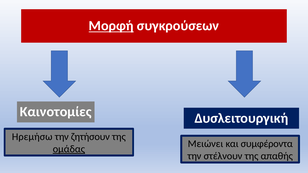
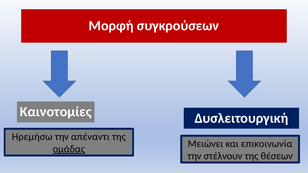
Μορφή underline: present -> none (111, 26)
ζητήσουν: ζητήσουν -> απέναντι (90, 137)
συμφέροντα: συμφέροντα -> επικοινωνία (267, 144)
απαθής: απαθής -> θέσεων (277, 156)
